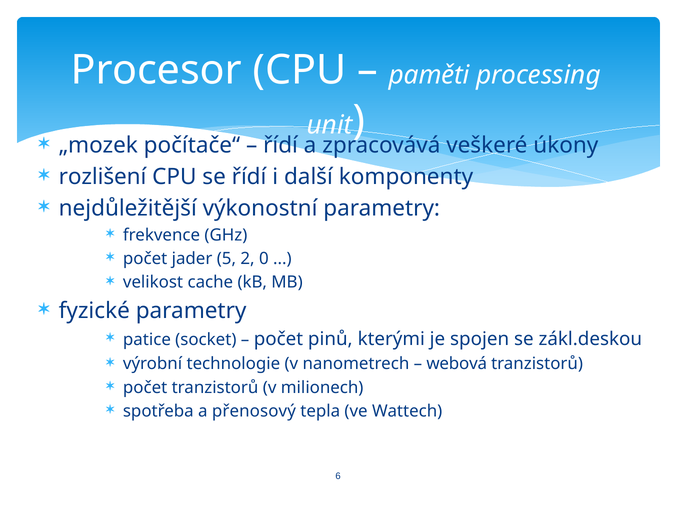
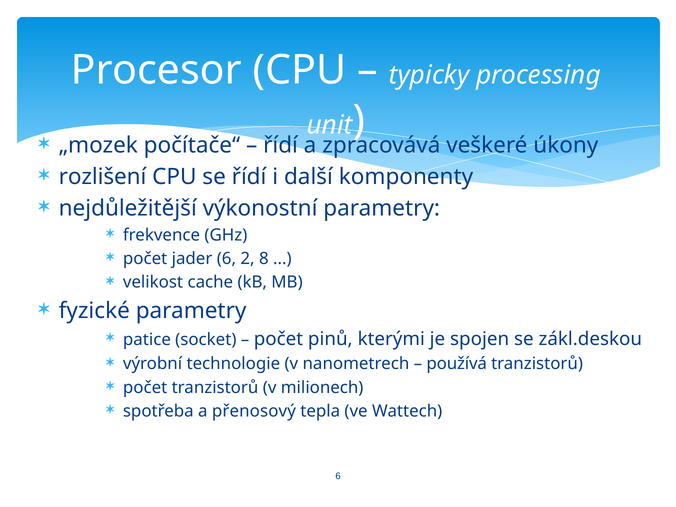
paměti: paměti -> typicky (429, 75)
jader 5: 5 -> 6 (226, 259)
0: 0 -> 8 (264, 259)
webová: webová -> používá (457, 364)
